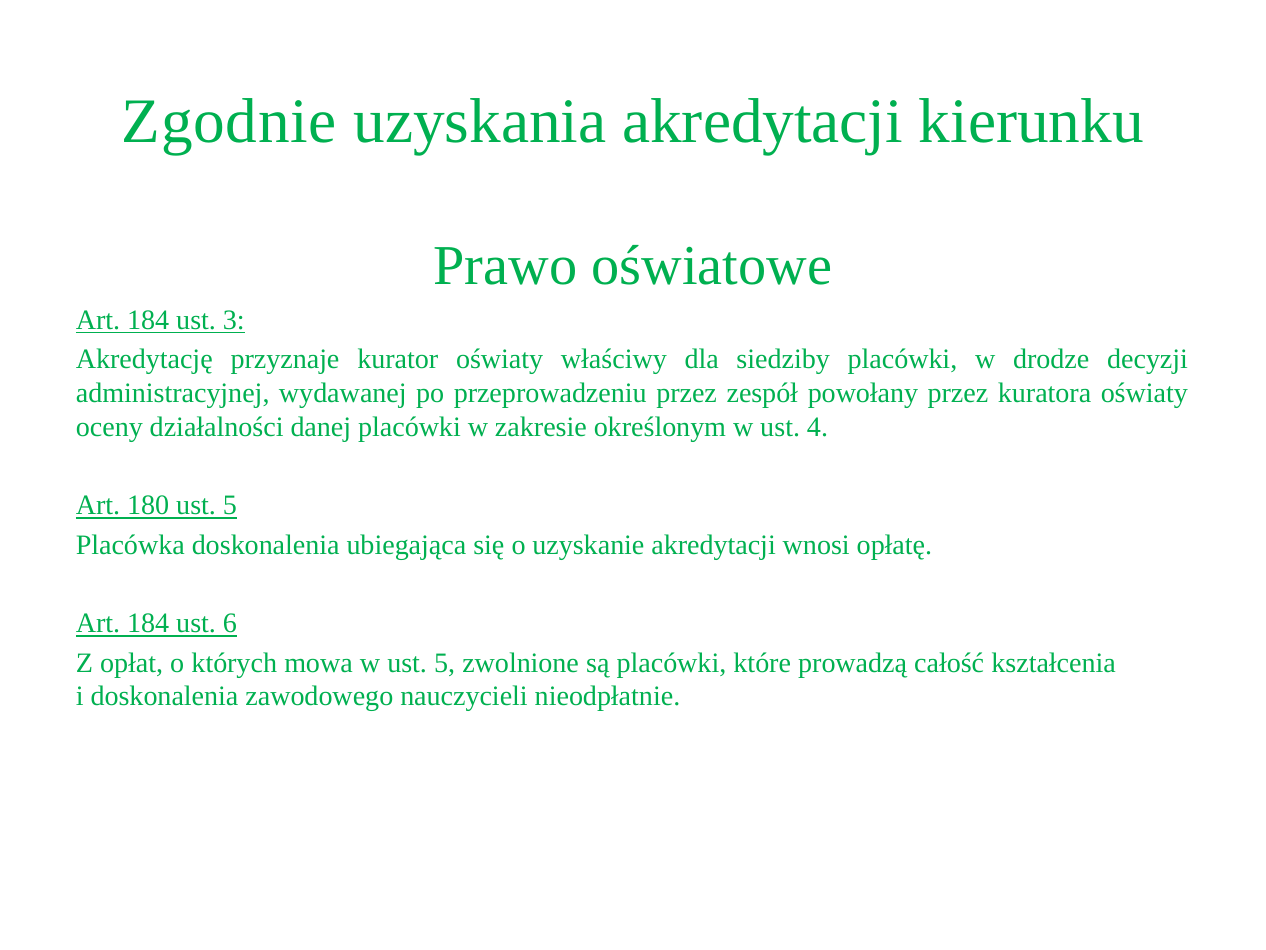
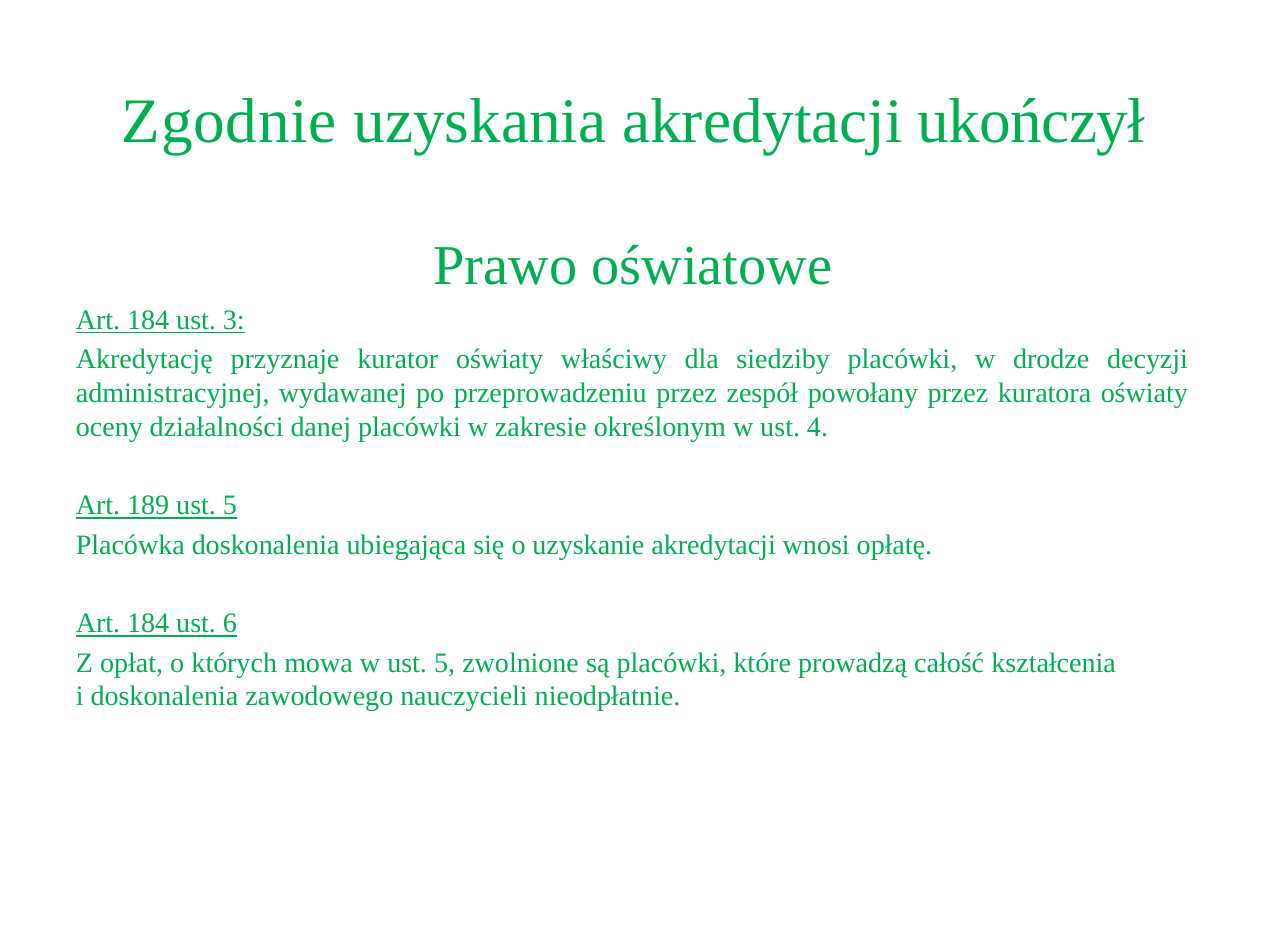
kierunku: kierunku -> ukończył (1032, 122)
180: 180 -> 189 (148, 505)
